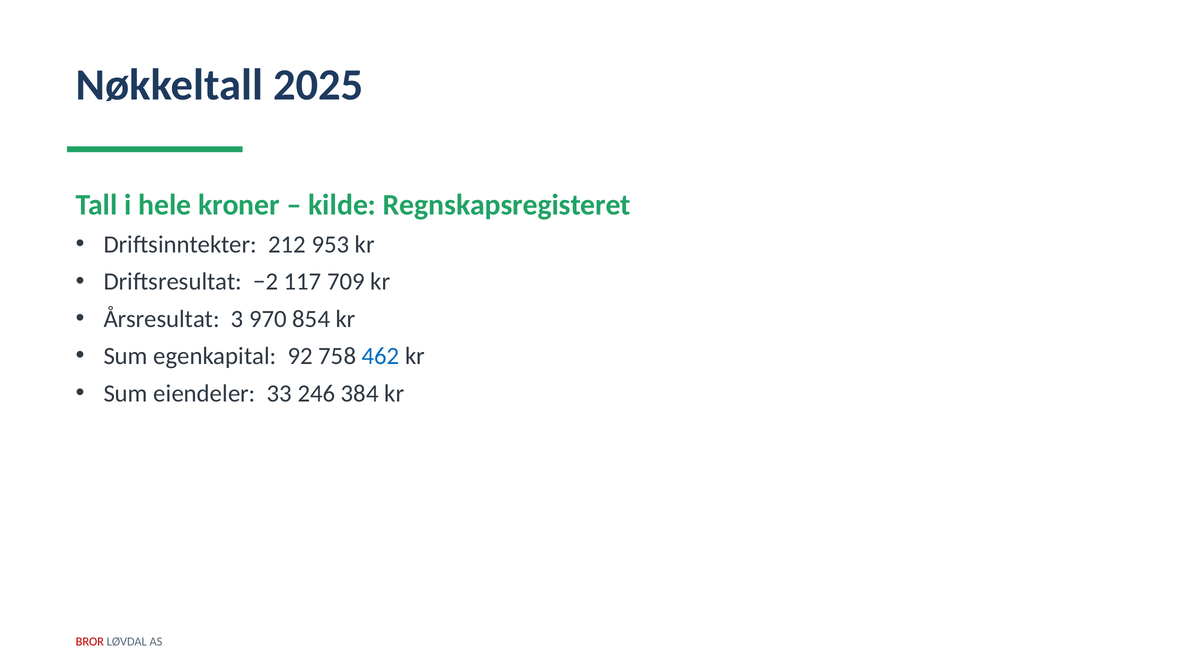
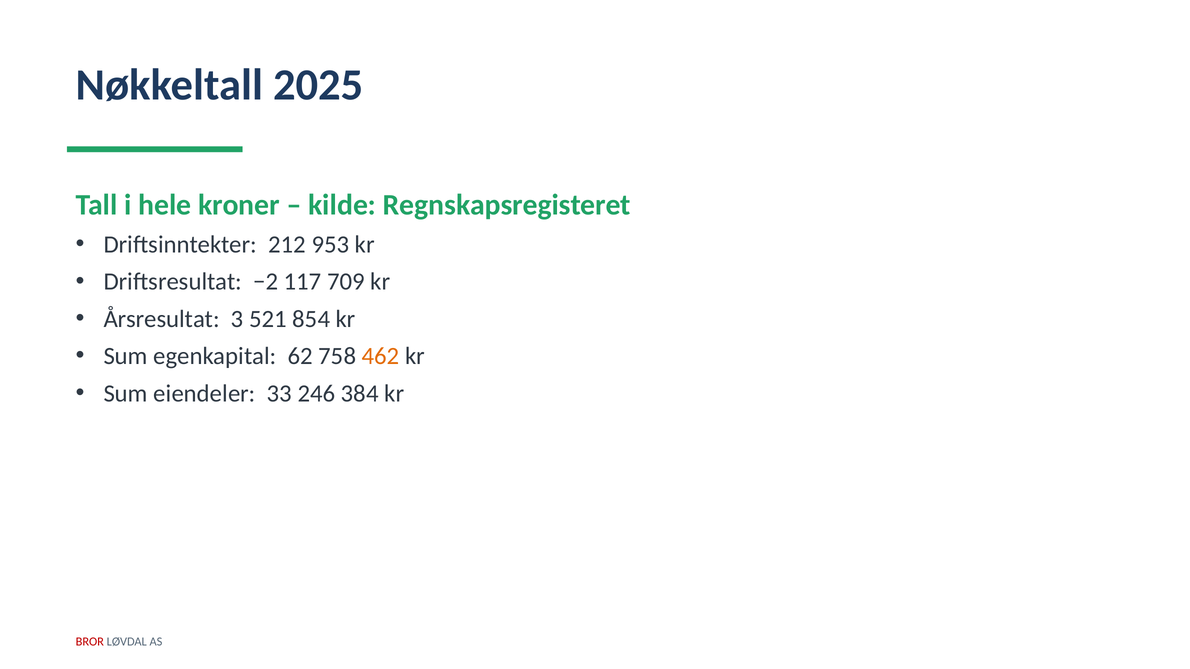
970: 970 -> 521 (268, 319)
92: 92 -> 62 (300, 356)
462 colour: blue -> orange (381, 356)
